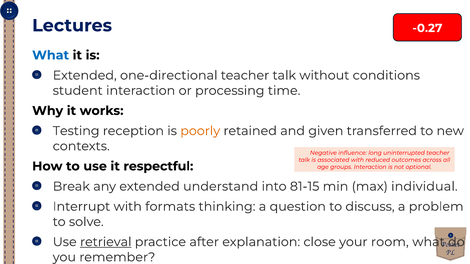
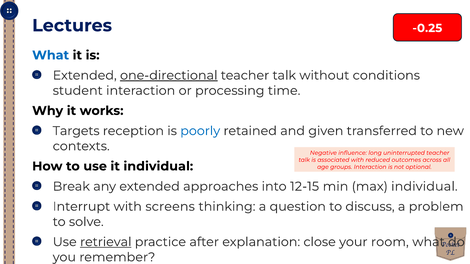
-0.27: -0.27 -> -0.25 (427, 28)
one-directional underline: none -> present (169, 75)
Testing: Testing -> Targets (76, 131)
poorly colour: orange -> blue (200, 131)
it respectful: respectful -> individual (158, 166)
understand: understand -> approaches (221, 187)
81-15: 81-15 -> 12-15 (305, 187)
formats: formats -> screens (170, 207)
